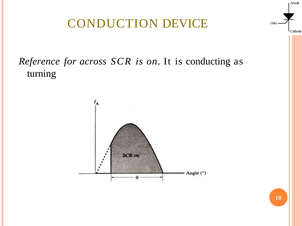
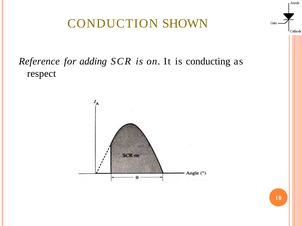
DEVICE: DEVICE -> SHOWN (185, 24)
across: across -> adding (93, 61)
turning: turning -> respect (42, 74)
